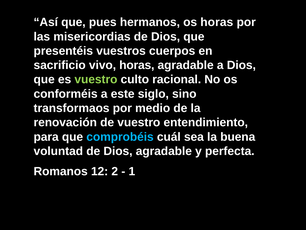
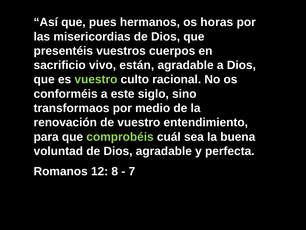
vivo horas: horas -> están (137, 65)
comprobéis colour: light blue -> light green (120, 137)
2: 2 -> 8 (115, 171)
1: 1 -> 7 (132, 171)
